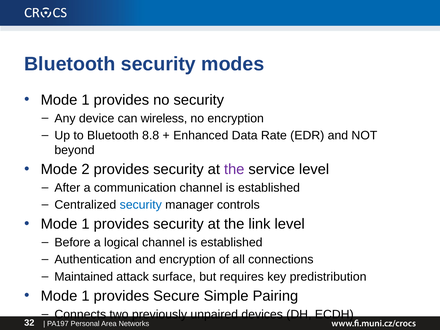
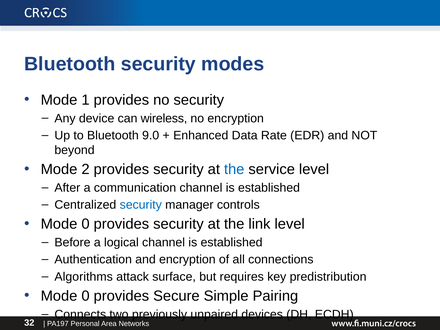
8.8: 8.8 -> 9.0 (151, 135)
the colour: purple -> blue (234, 169)
1: 1 -> 0 (86, 224)
Maintained: Maintained -> Algorithms (84, 277)
1: 1 -> 0 (86, 296)
